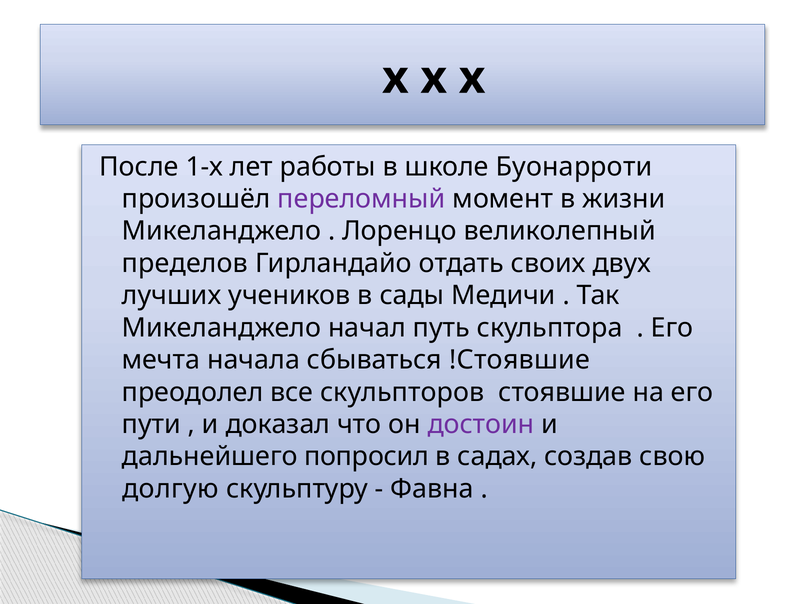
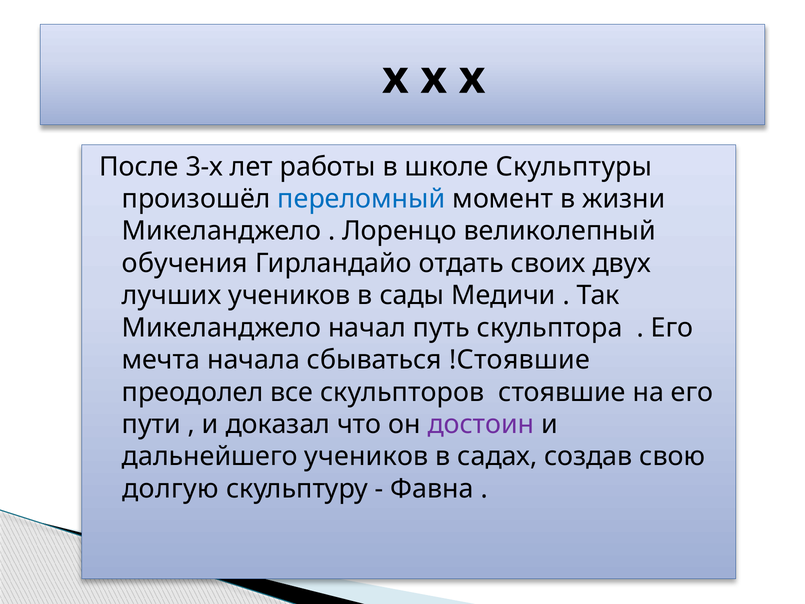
1-х: 1-х -> 3-х (204, 167)
Буонарроти: Буонарроти -> Скульптуры (574, 167)
переломный colour: purple -> blue (361, 199)
пределов: пределов -> обучения (185, 263)
дальнейшего попросил: попросил -> учеников (366, 456)
